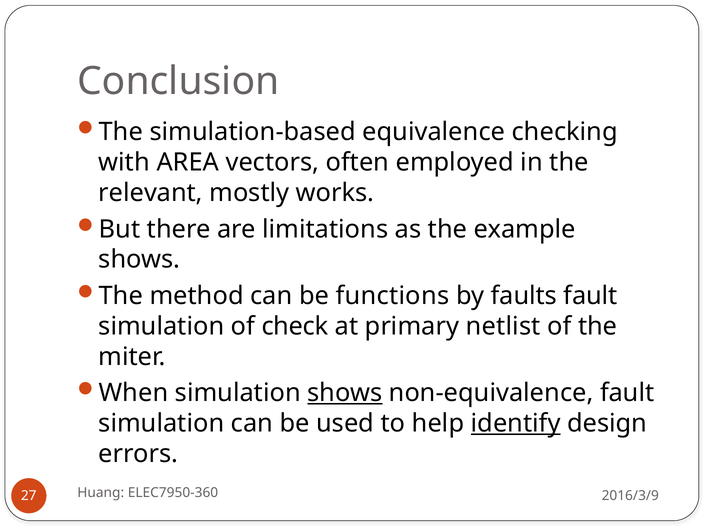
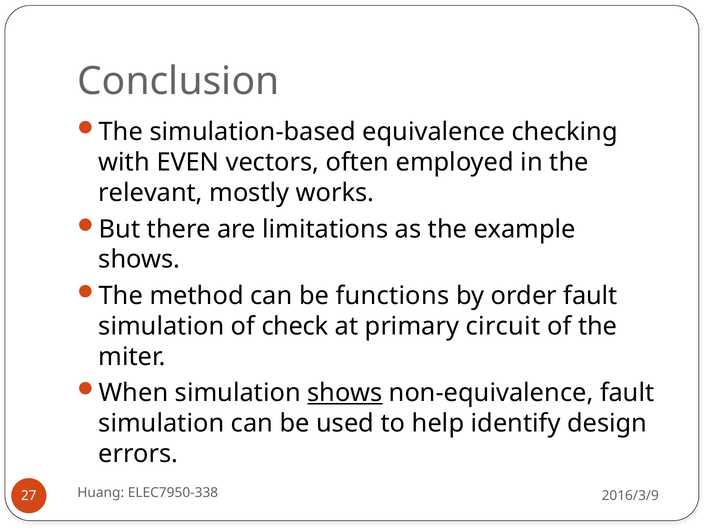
AREA: AREA -> EVEN (188, 162)
faults: faults -> order (524, 296)
netlist: netlist -> circuit (503, 326)
identify underline: present -> none (516, 423)
ELEC7950-360: ELEC7950-360 -> ELEC7950-338 (173, 493)
